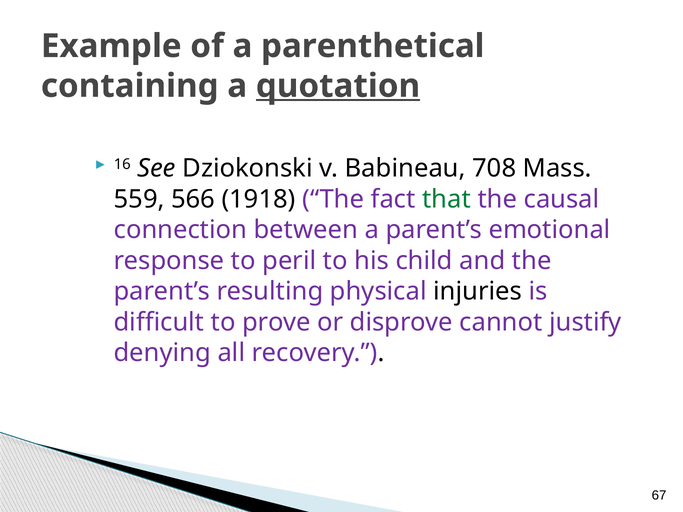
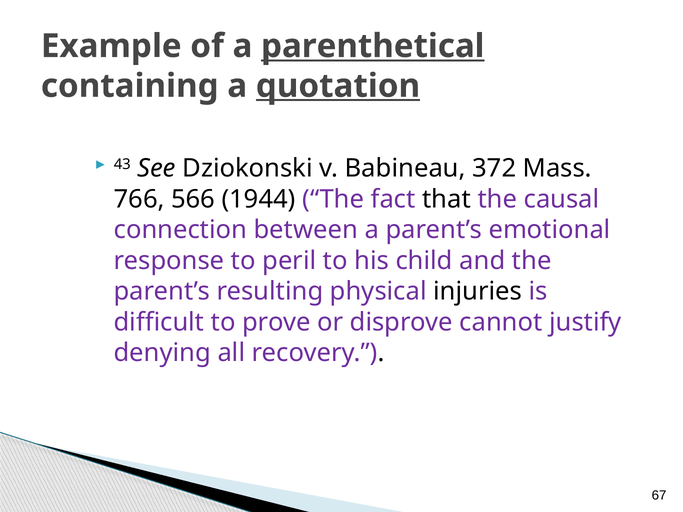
parenthetical underline: none -> present (373, 46)
16: 16 -> 43 (122, 164)
708: 708 -> 372 (494, 169)
559: 559 -> 766 (139, 199)
1918: 1918 -> 1944 (259, 199)
that colour: green -> black (447, 199)
